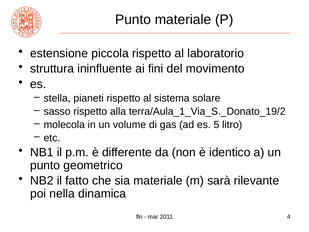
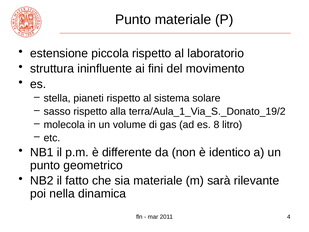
5: 5 -> 8 (216, 125)
